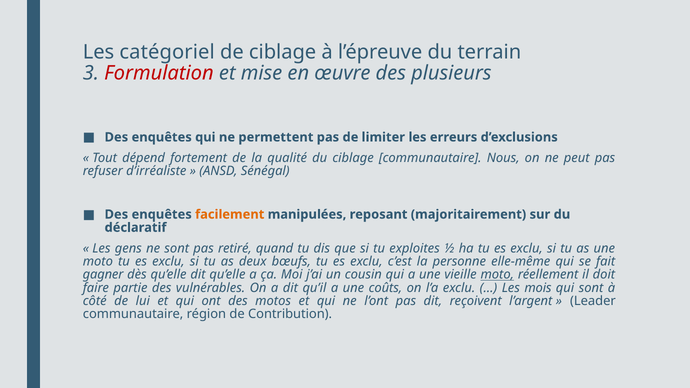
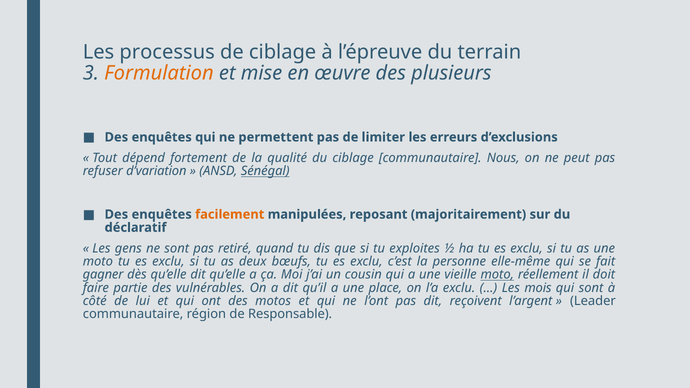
catégoriel: catégoriel -> processus (167, 52)
Formulation colour: red -> orange (159, 73)
d’irréaliste: d’irréaliste -> d’variation (156, 171)
Sénégal underline: none -> present (265, 171)
coûts: coûts -> place (385, 288)
Contribution: Contribution -> Responsable (290, 314)
